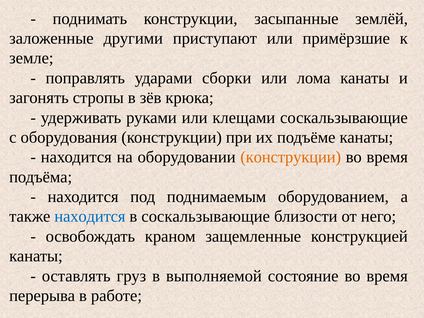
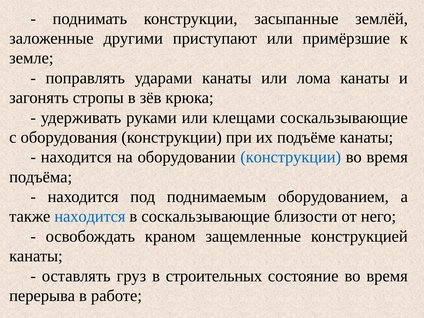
ударами сборки: сборки -> канаты (227, 78)
конструкции colour: orange -> blue (291, 157)
выполняемой: выполняемой -> строительных (214, 276)
